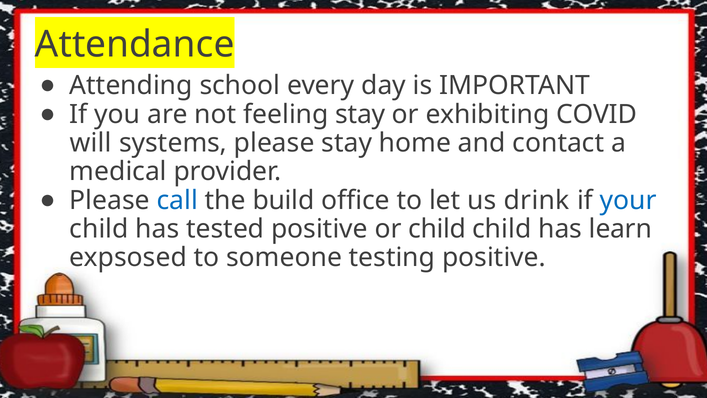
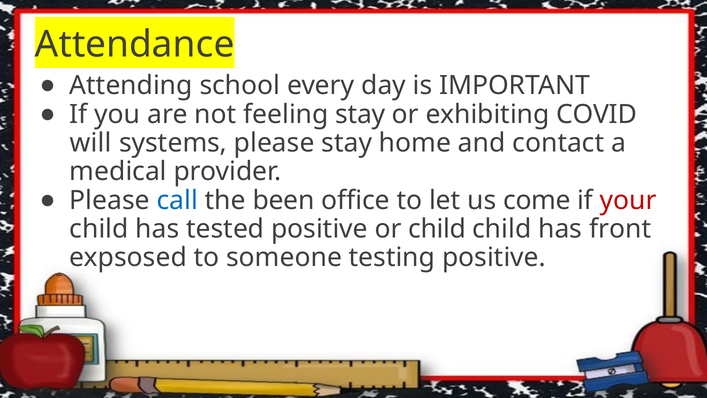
build: build -> been (284, 200)
drink: drink -> come (537, 200)
your colour: blue -> red (628, 200)
learn: learn -> front (620, 229)
